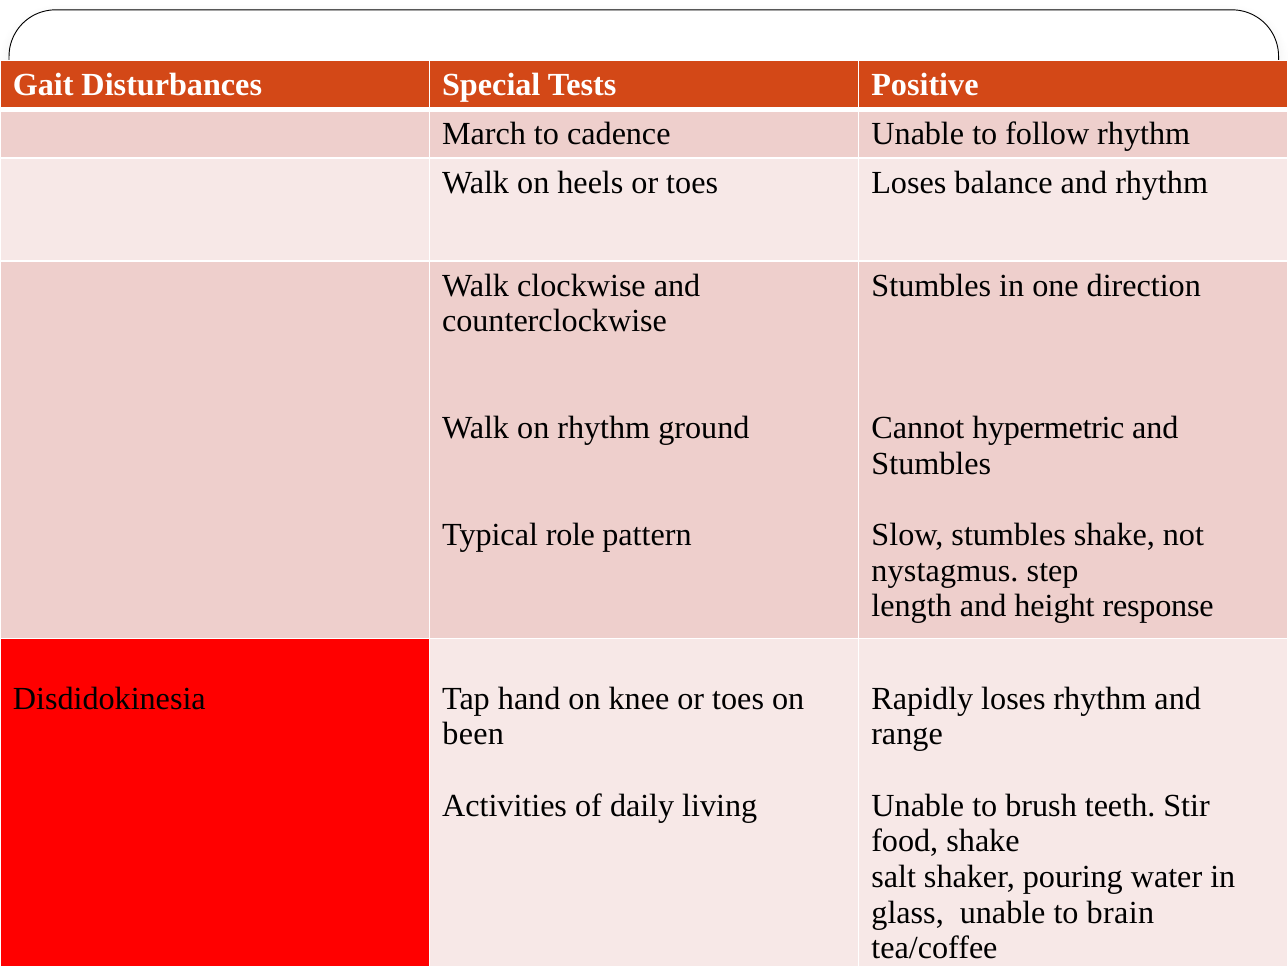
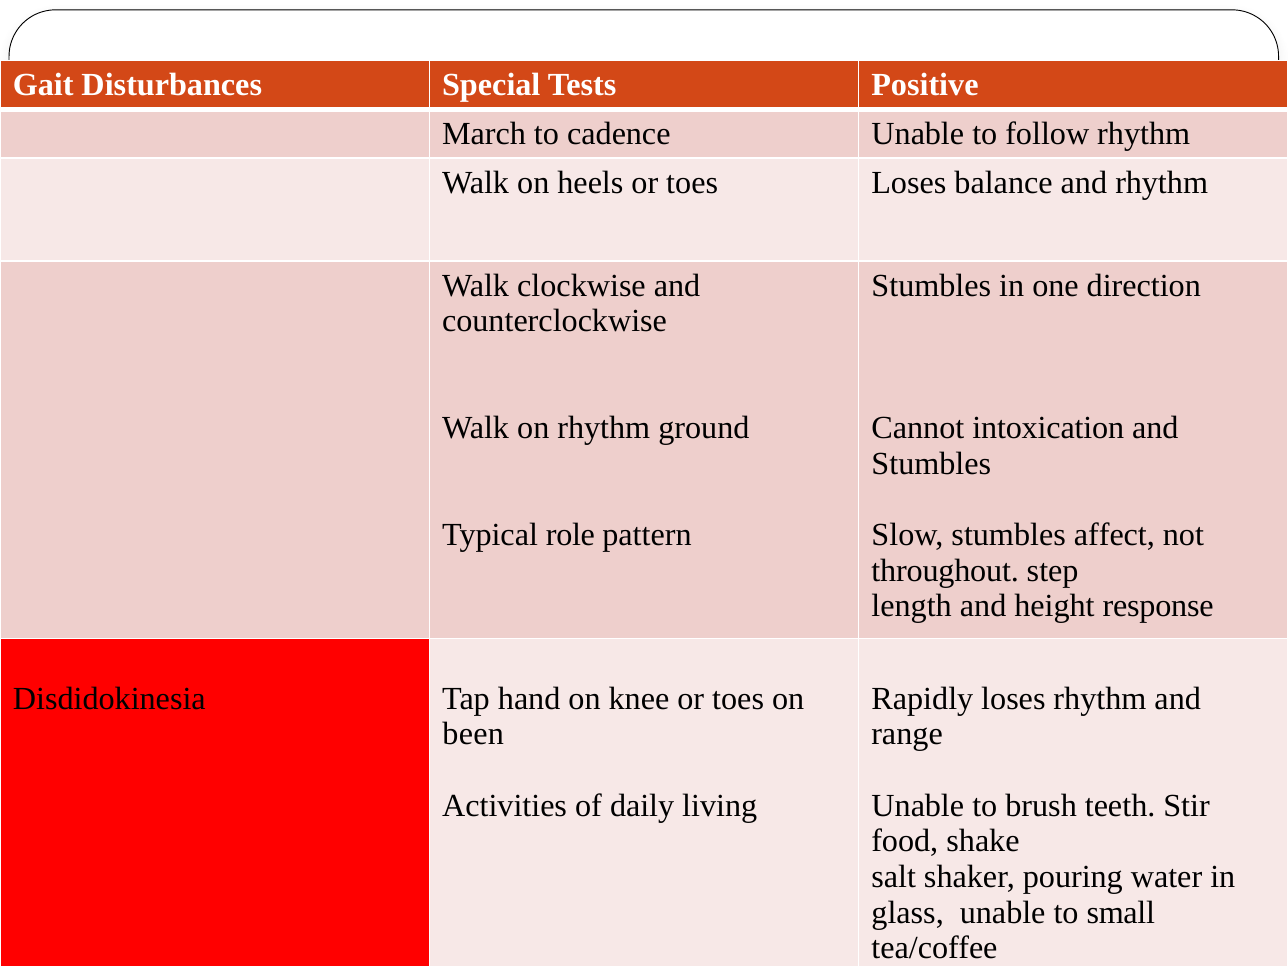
hypermetric: hypermetric -> intoxication (1048, 428)
stumbles shake: shake -> affect (1114, 535)
nystagmus: nystagmus -> throughout (945, 571)
brain: brain -> small (1121, 912)
